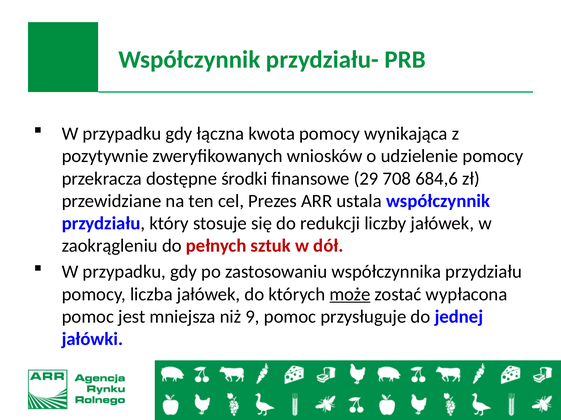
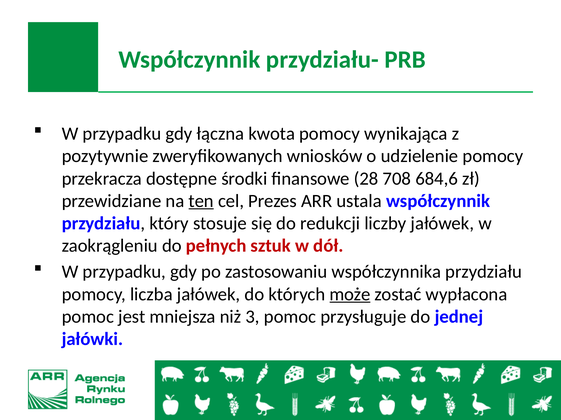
29: 29 -> 28 (366, 179)
ten underline: none -> present (201, 201)
9: 9 -> 3 (253, 317)
